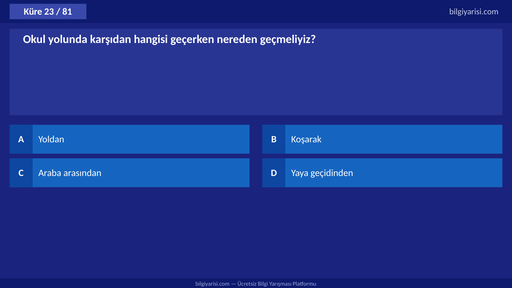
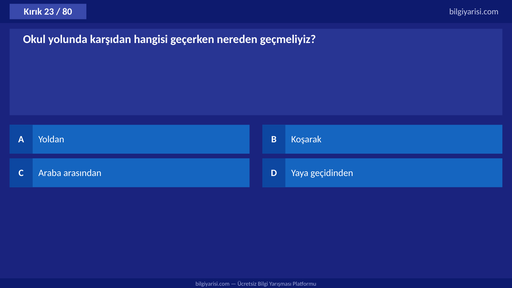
Küre: Küre -> Kırık (33, 12)
81: 81 -> 80 (67, 12)
